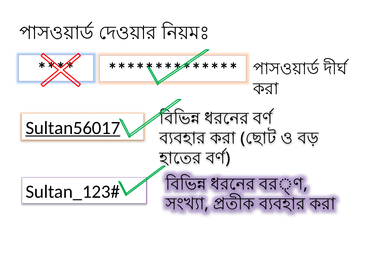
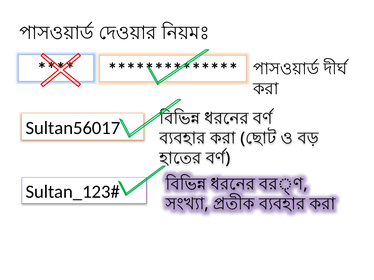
Sultan56017 underline: present -> none (73, 128)
